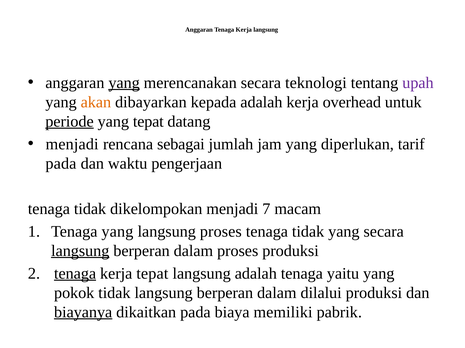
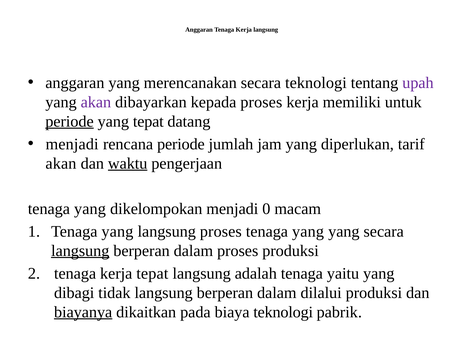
yang underline: present -> none (124, 83)
akan colour: orange -> purple (96, 102)
kepada adalah: adalah -> proses (261, 102)
overhead: overhead -> memiliki (352, 102)
rencana sebagai: sebagai -> periode (181, 144)
pada: pada -> akan (61, 164)
waktu underline: none -> present (128, 164)
tidak: tidak -> yang (90, 209)
7: 7 -> 0 (266, 209)
tidak: tidak -> yang (308, 232)
tenaga underline: present -> none (75, 274)
pokok: pokok -> dibagi (74, 293)
biaya memiliki: memiliki -> teknologi (283, 313)
